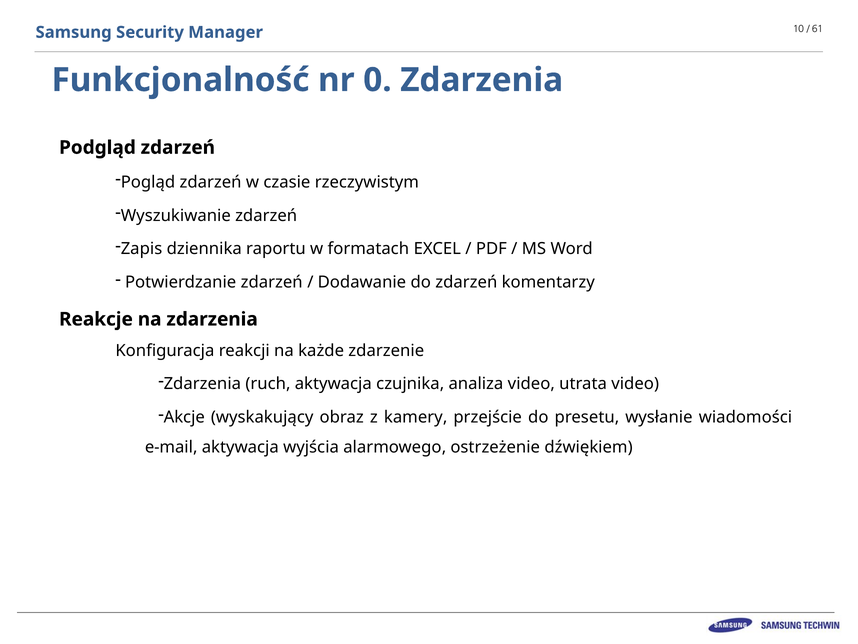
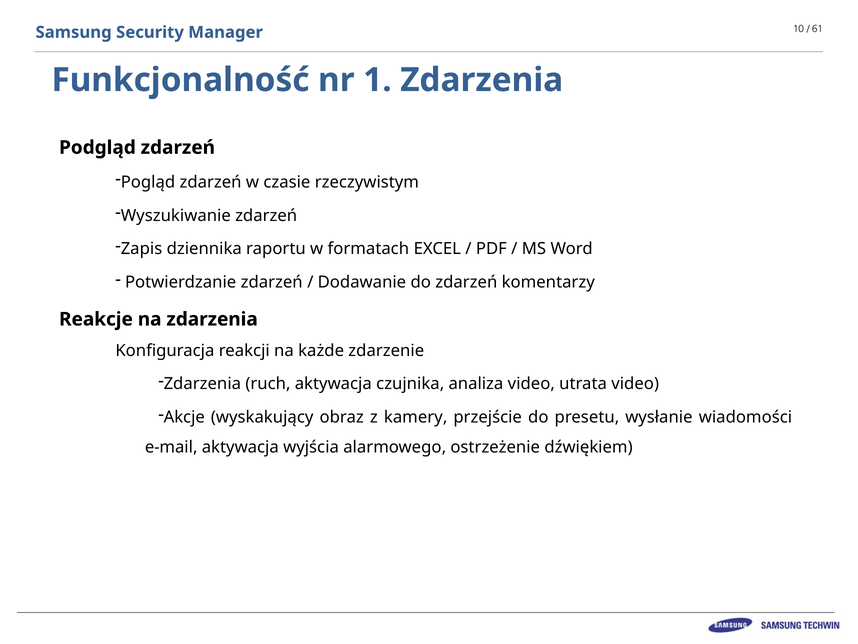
0: 0 -> 1 (377, 80)
